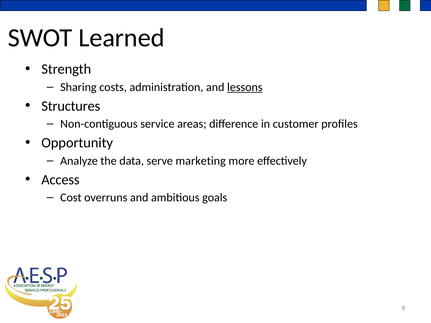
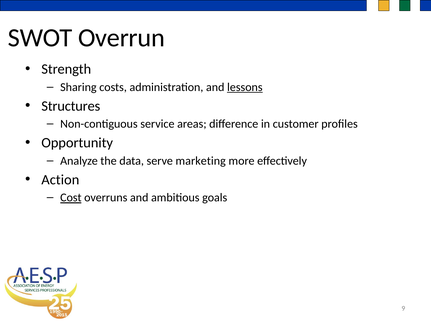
Learned: Learned -> Overrun (122, 38)
Access: Access -> Action (60, 180)
Cost underline: none -> present (71, 198)
